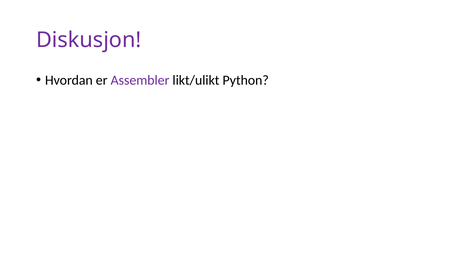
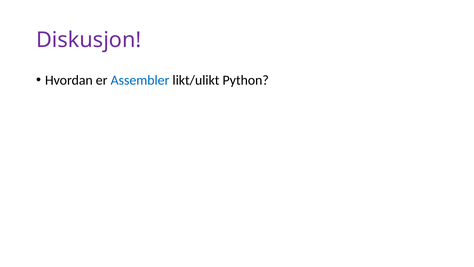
Assembler colour: purple -> blue (140, 80)
